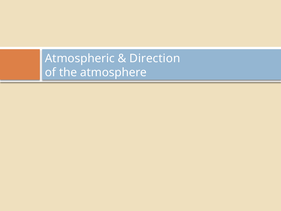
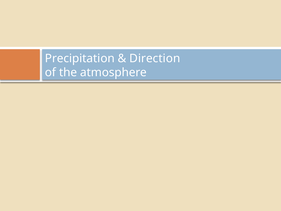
Atmospheric: Atmospheric -> Precipitation (80, 58)
